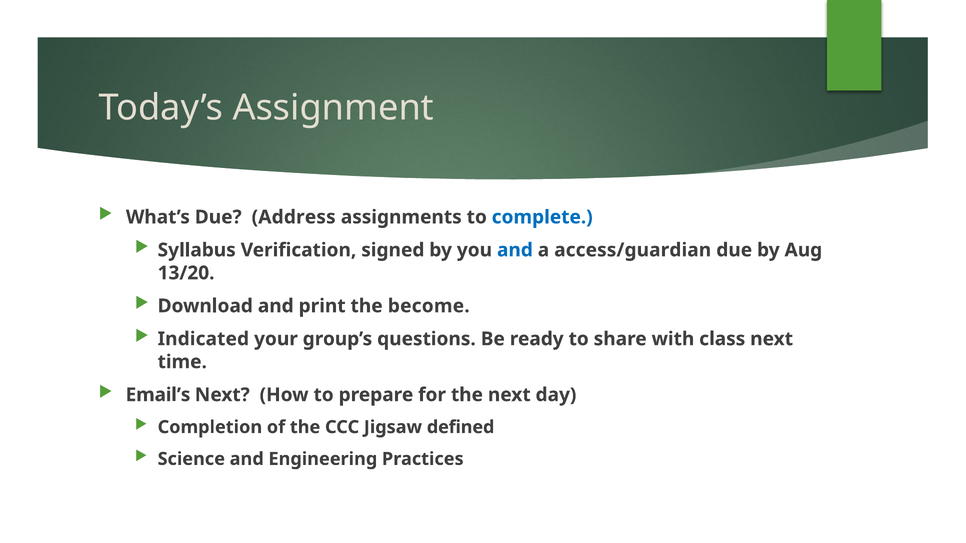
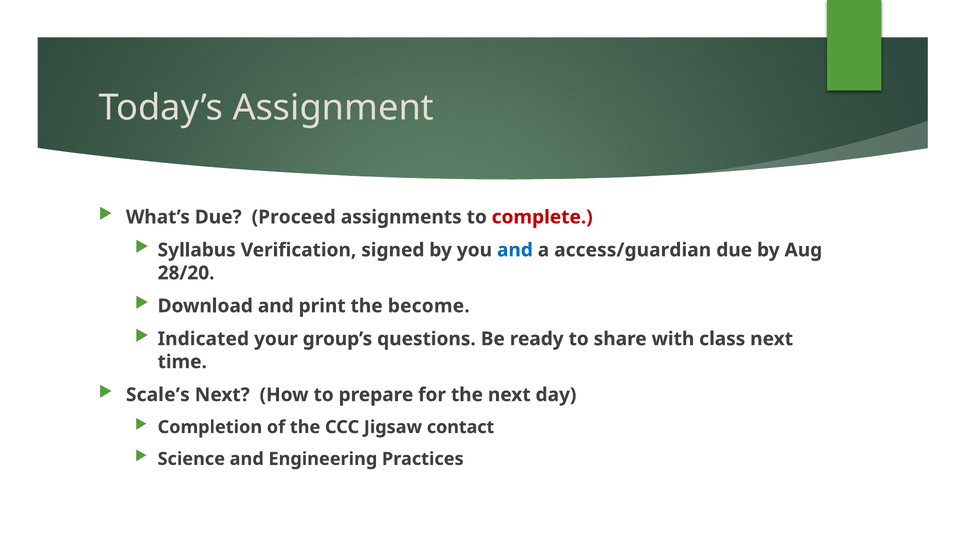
Address: Address -> Proceed (294, 217)
complete colour: blue -> red (542, 217)
13/20: 13/20 -> 28/20 (186, 273)
Email’s: Email’s -> Scale’s (158, 395)
defined: defined -> contact (461, 427)
